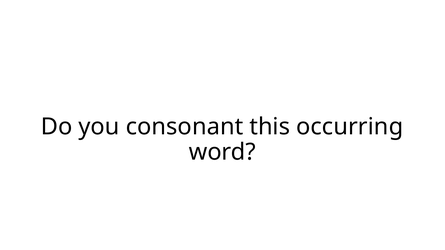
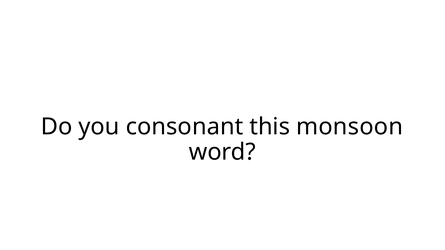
occurring: occurring -> monsoon (350, 127)
